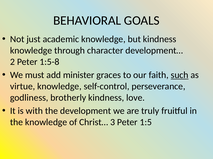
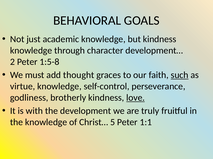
minister: minister -> thought (79, 75)
love underline: none -> present (136, 98)
3: 3 -> 5 (113, 123)
1:5: 1:5 -> 1:1 (146, 123)
